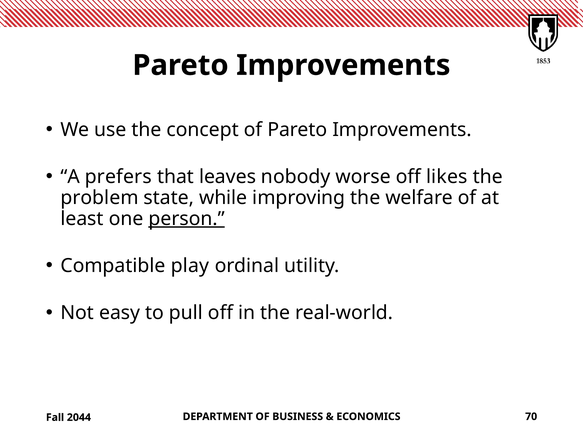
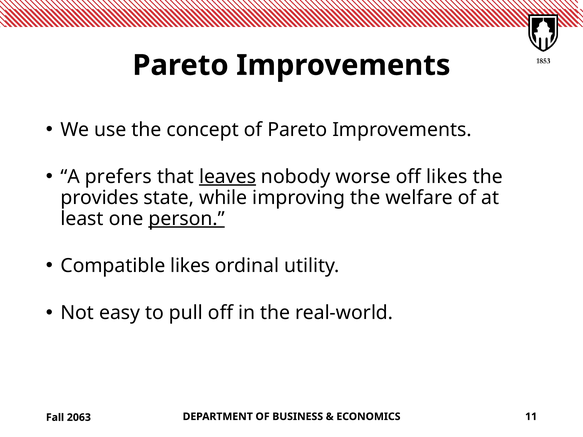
leaves underline: none -> present (228, 177)
problem: problem -> provides (100, 198)
Compatible play: play -> likes (190, 266)
70: 70 -> 11 (531, 417)
2044: 2044 -> 2063 (79, 418)
